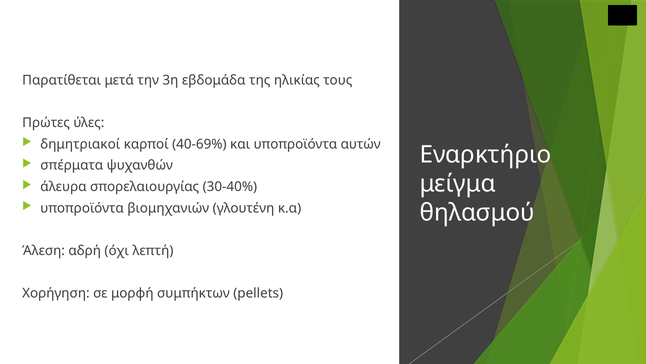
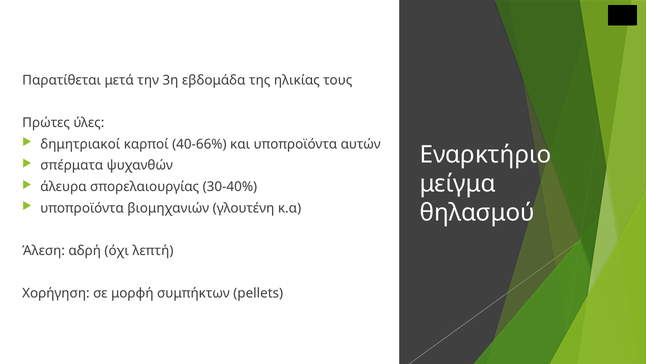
40-69%: 40-69% -> 40-66% (199, 144)
